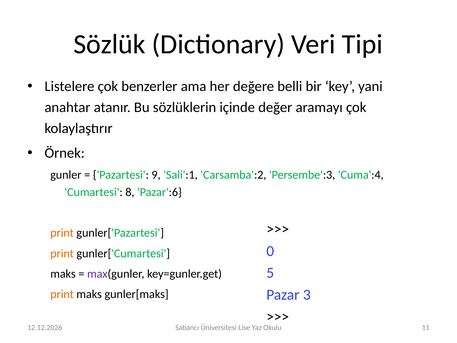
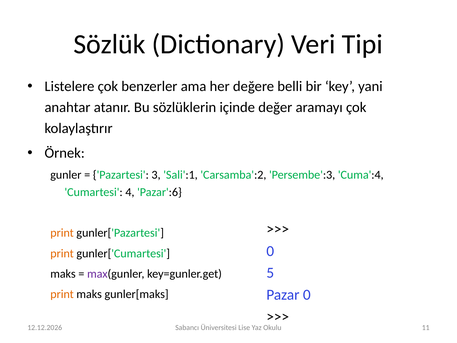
9: 9 -> 3 (156, 175)
8: 8 -> 4 (130, 192)
Pazar 3: 3 -> 0 (307, 295)
